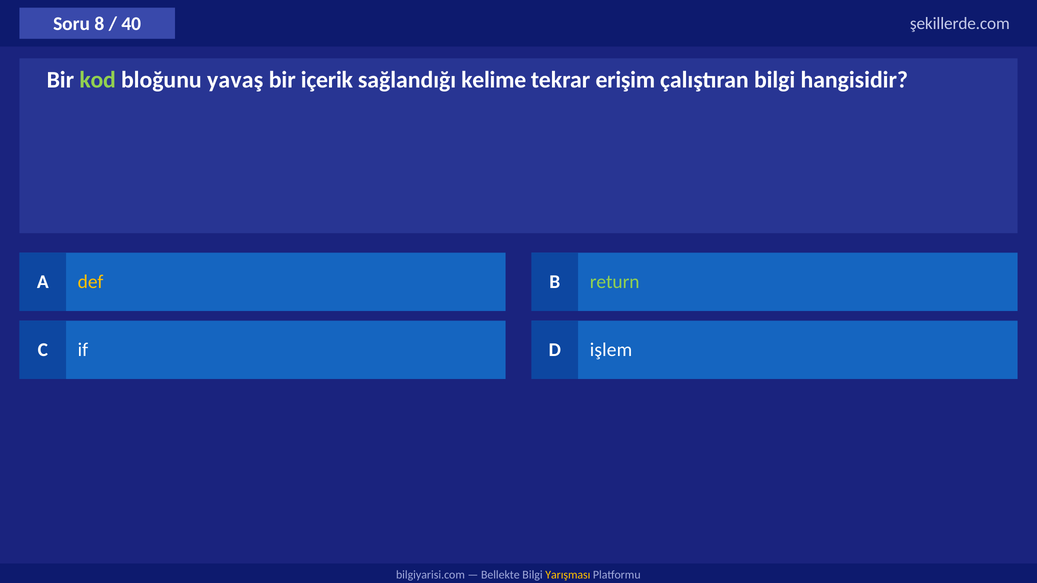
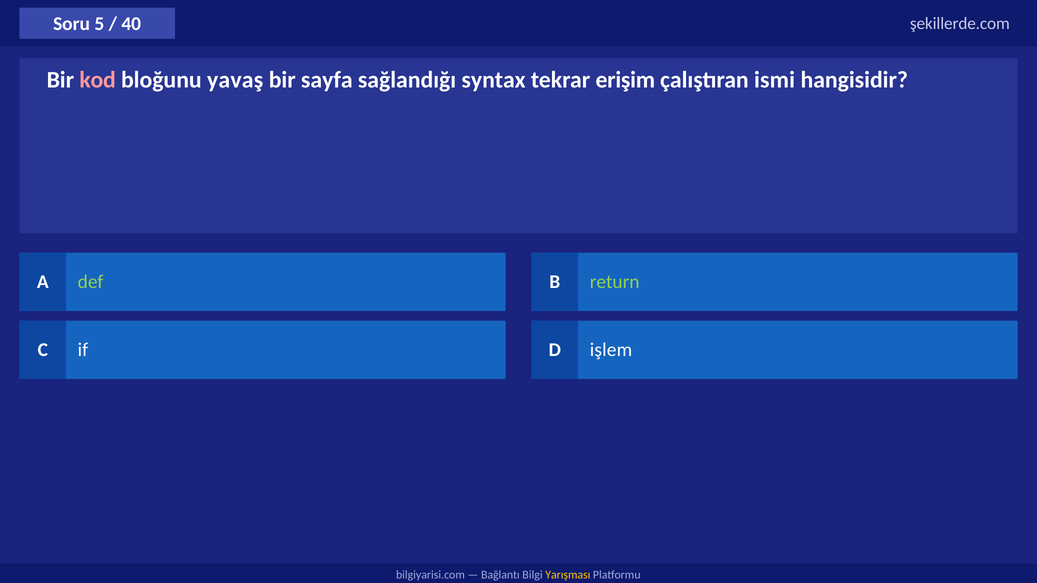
8: 8 -> 5 (99, 24)
kod colour: light green -> pink (98, 80)
içerik: içerik -> sayfa (327, 80)
kelime: kelime -> syntax (494, 80)
çalıştıran bilgi: bilgi -> ismi (775, 80)
def colour: yellow -> light green (91, 282)
Bellekte: Bellekte -> Bağlantı (500, 575)
